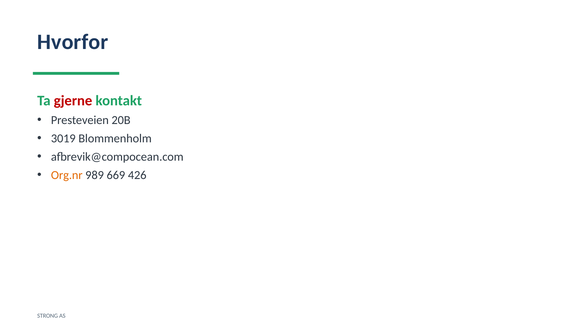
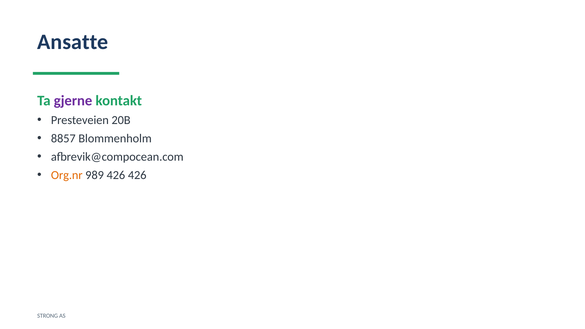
Hvorfor: Hvorfor -> Ansatte (73, 42)
gjerne colour: red -> purple (73, 101)
3019: 3019 -> 8857 (63, 139)
989 669: 669 -> 426 (116, 175)
